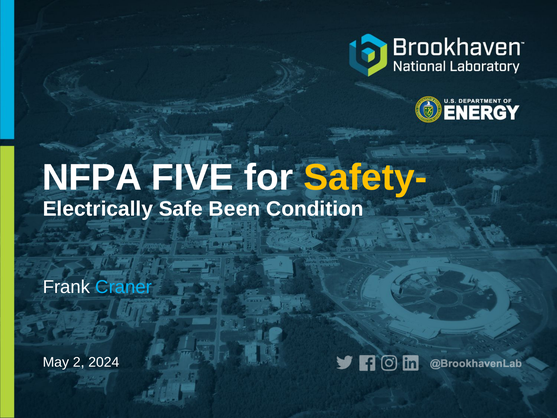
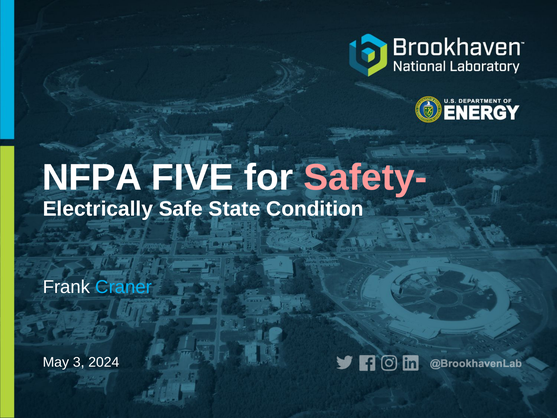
Safety- colour: yellow -> pink (365, 177)
Been: Been -> State (234, 209)
2: 2 -> 3 (79, 362)
